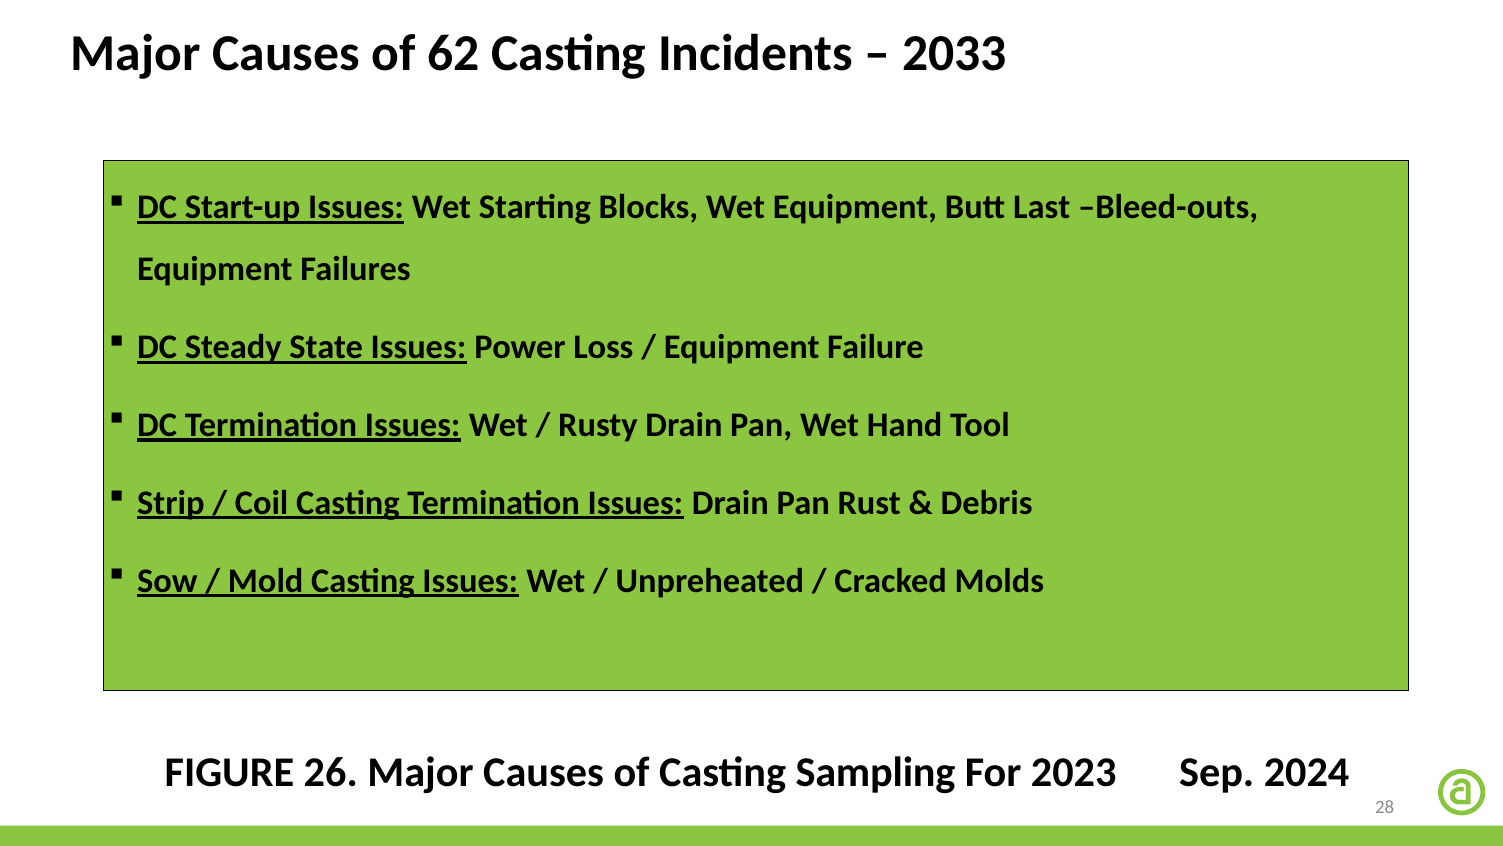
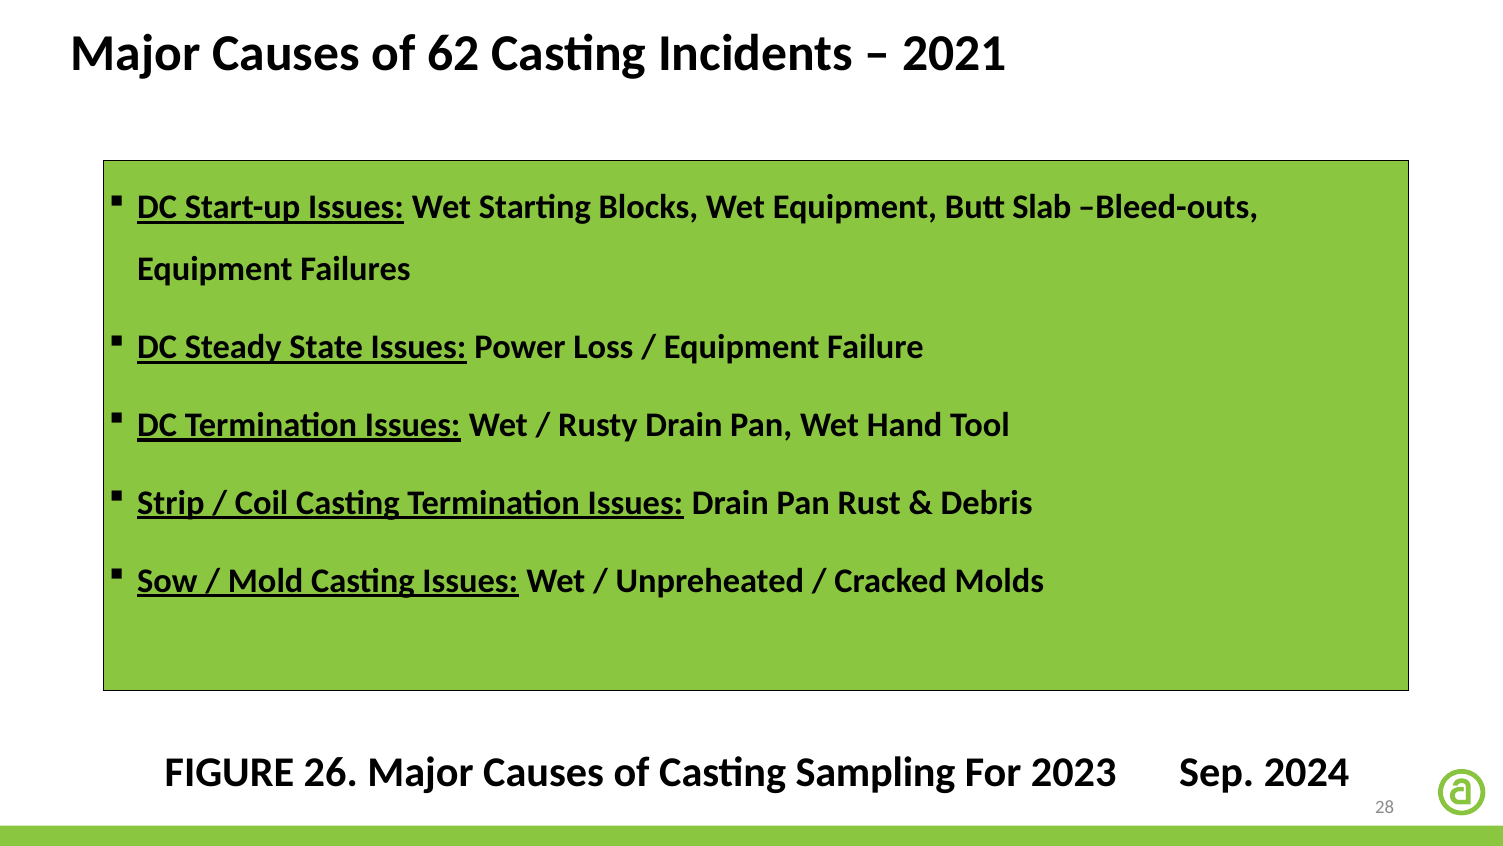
2033: 2033 -> 2021 (954, 53)
Last: Last -> Slab (1042, 207)
